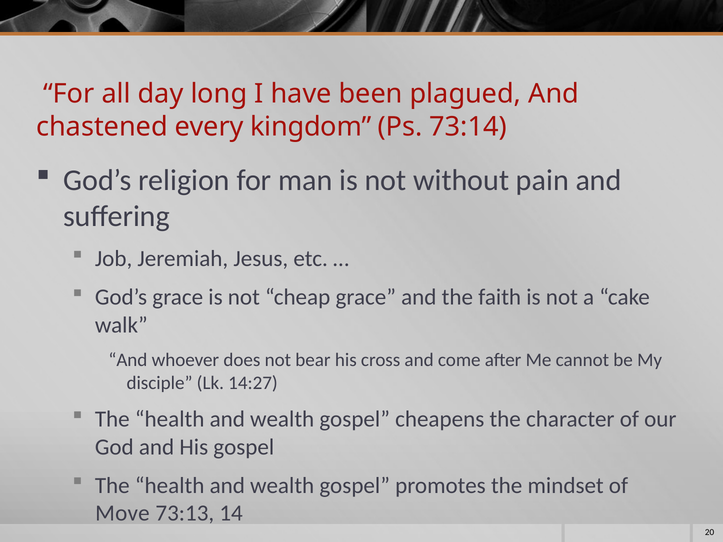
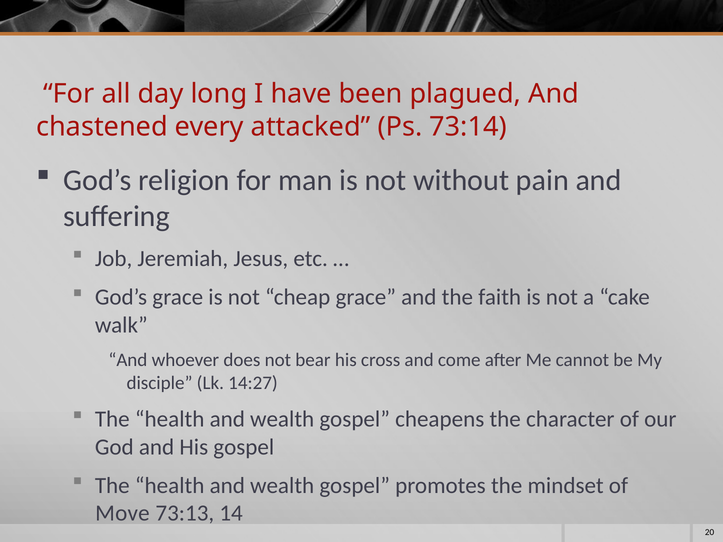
kingdom: kingdom -> attacked (311, 127)
